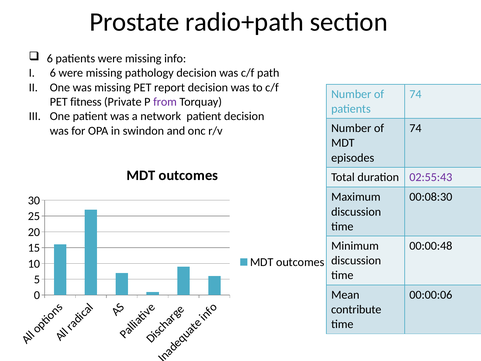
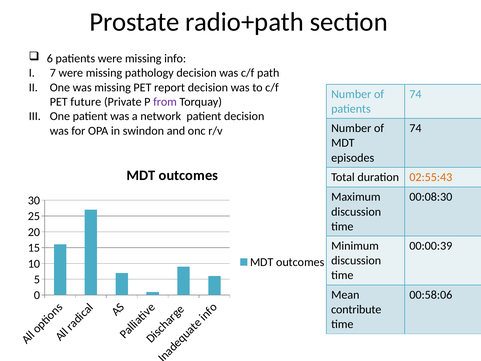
6: 6 -> 7 (53, 73)
fitness: fitness -> future (86, 102)
02:55:43 colour: purple -> orange (431, 177)
00:00:48: 00:00:48 -> 00:00:39 (431, 246)
00:00:06: 00:00:06 -> 00:58:06 (431, 295)
